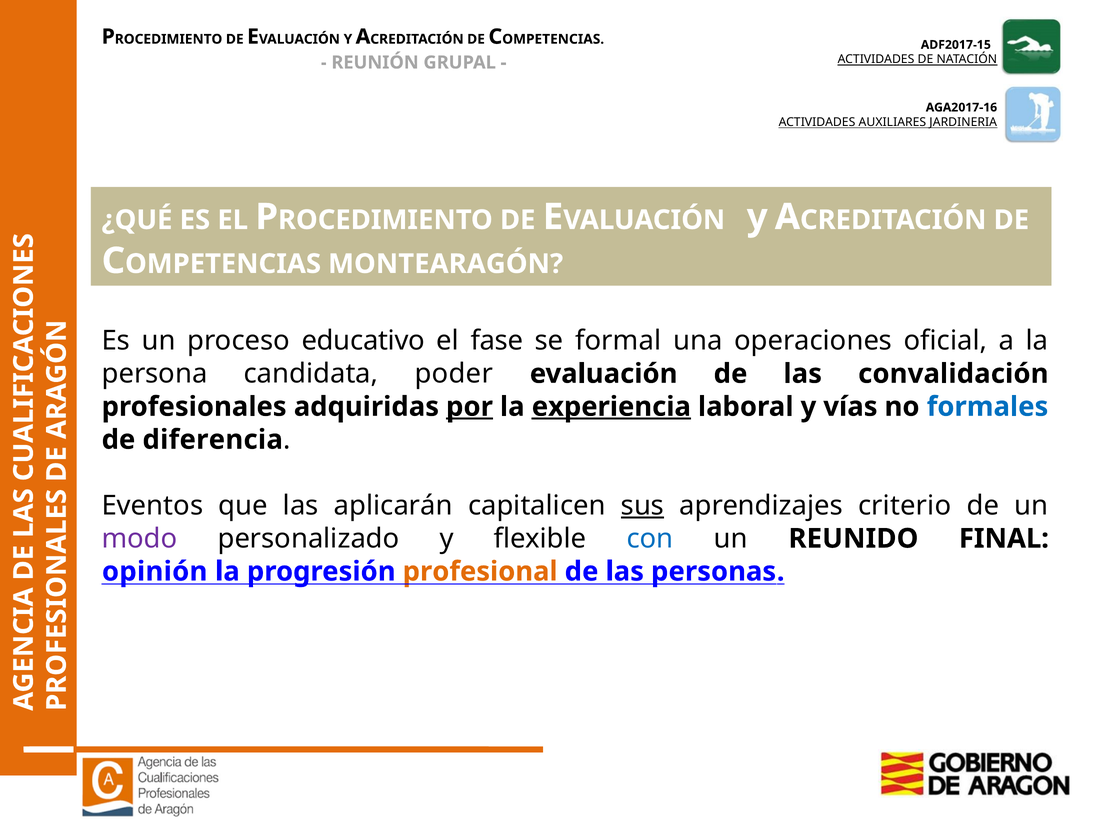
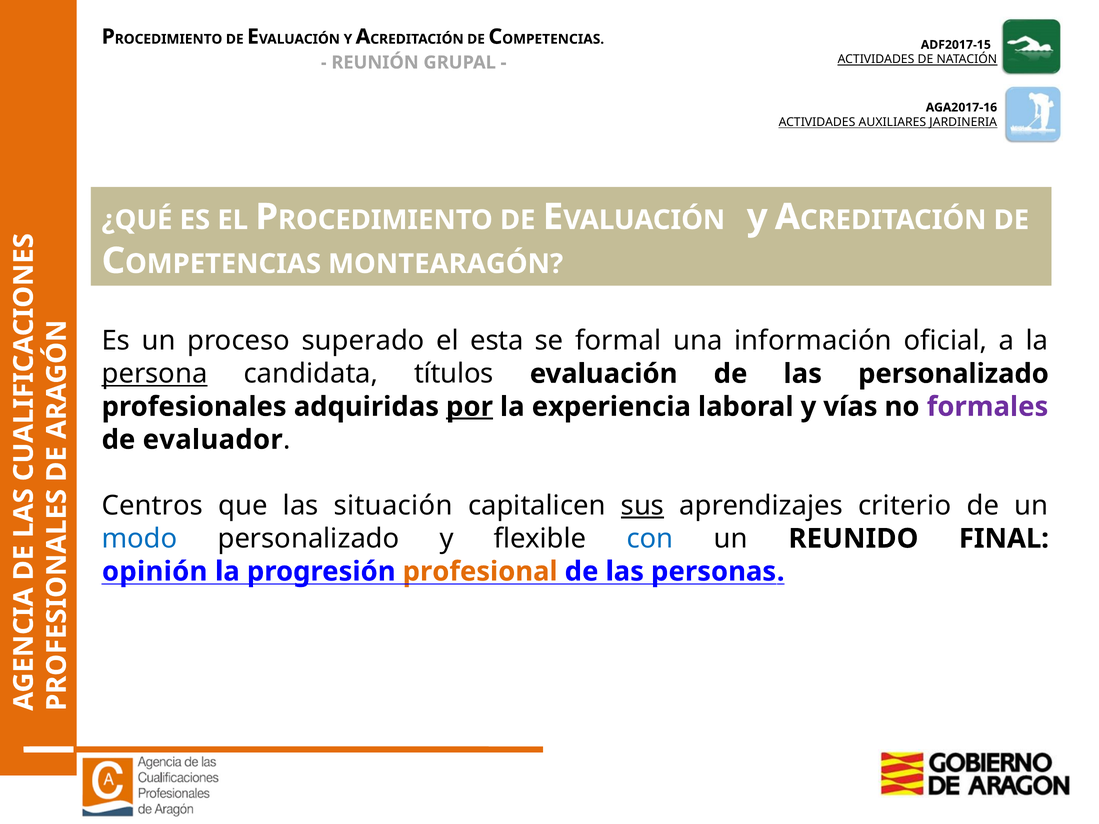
educativo: educativo -> superado (363, 341)
fase: fase -> esta (497, 341)
operaciones: operaciones -> información (813, 341)
persona underline: none -> present (155, 374)
poder: poder -> títulos (454, 374)
las convalidación: convalidación -> personalizado (953, 374)
experiencia underline: present -> none (611, 407)
formales colour: blue -> purple (988, 407)
diferencia: diferencia -> evaluador (213, 440)
Eventos: Eventos -> Centros (152, 506)
aplicarán: aplicarán -> situación (393, 506)
modo colour: purple -> blue (140, 539)
